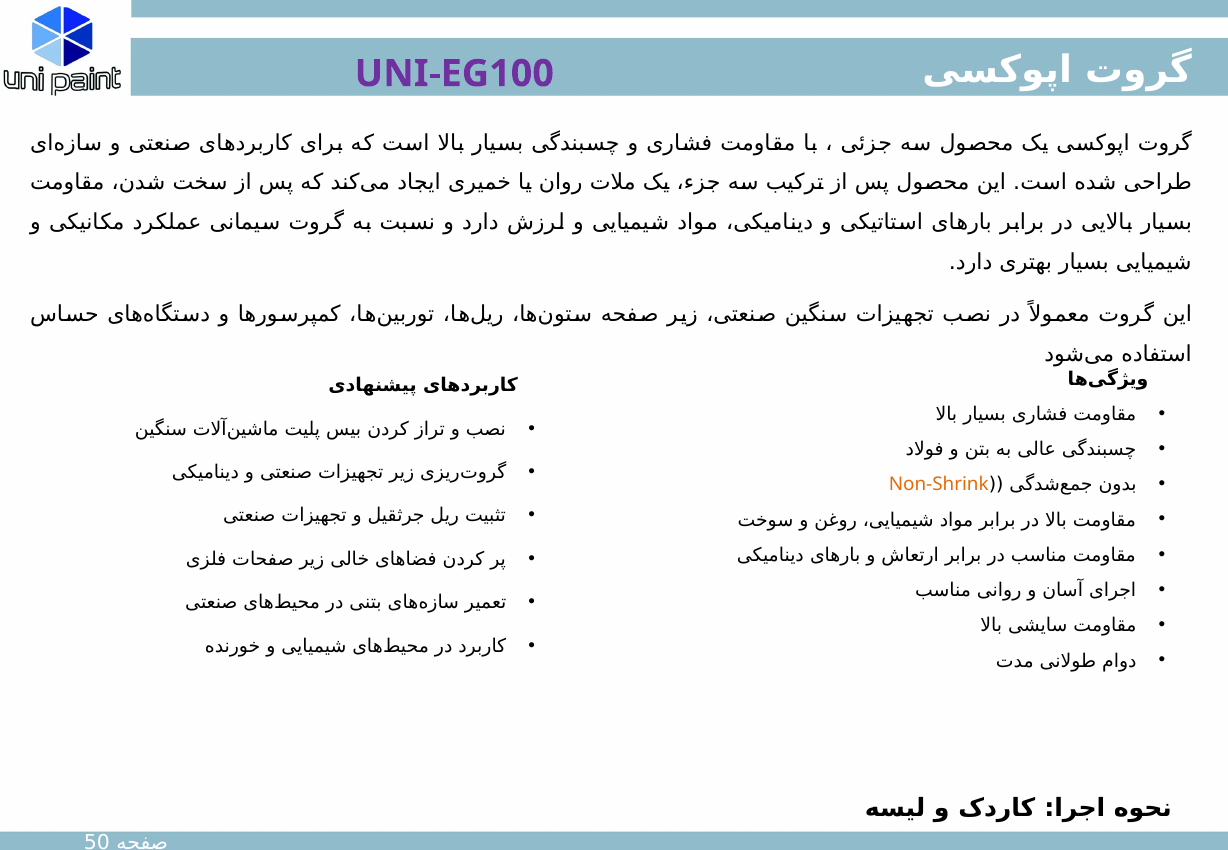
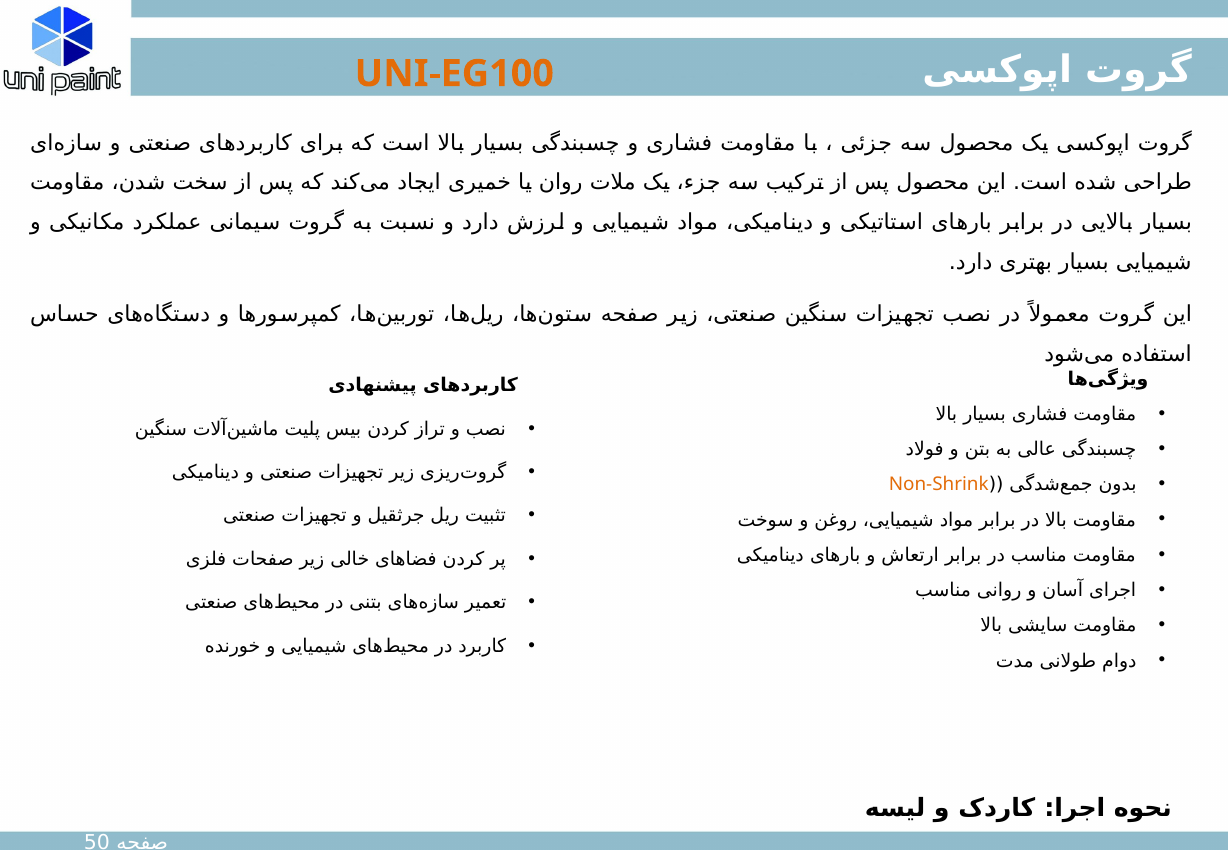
UNI-EG100 colour: purple -> orange (454, 74)
